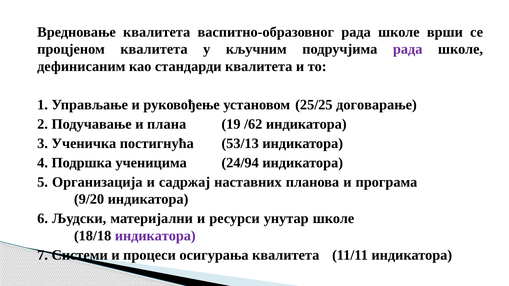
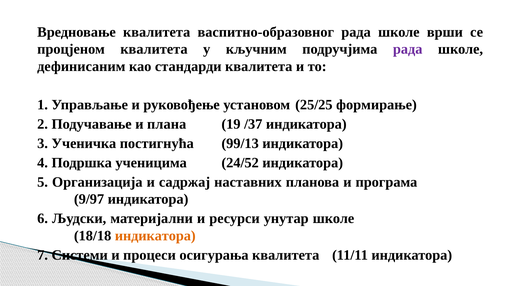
договарање: договарање -> формирање (376, 105)
/62: /62 -> /37 (253, 124)
53/13: 53/13 -> 99/13 (240, 144)
24/94: 24/94 -> 24/52 (240, 163)
9/20: 9/20 -> 9/97 (89, 199)
индикатора colour: purple -> orange (155, 236)
